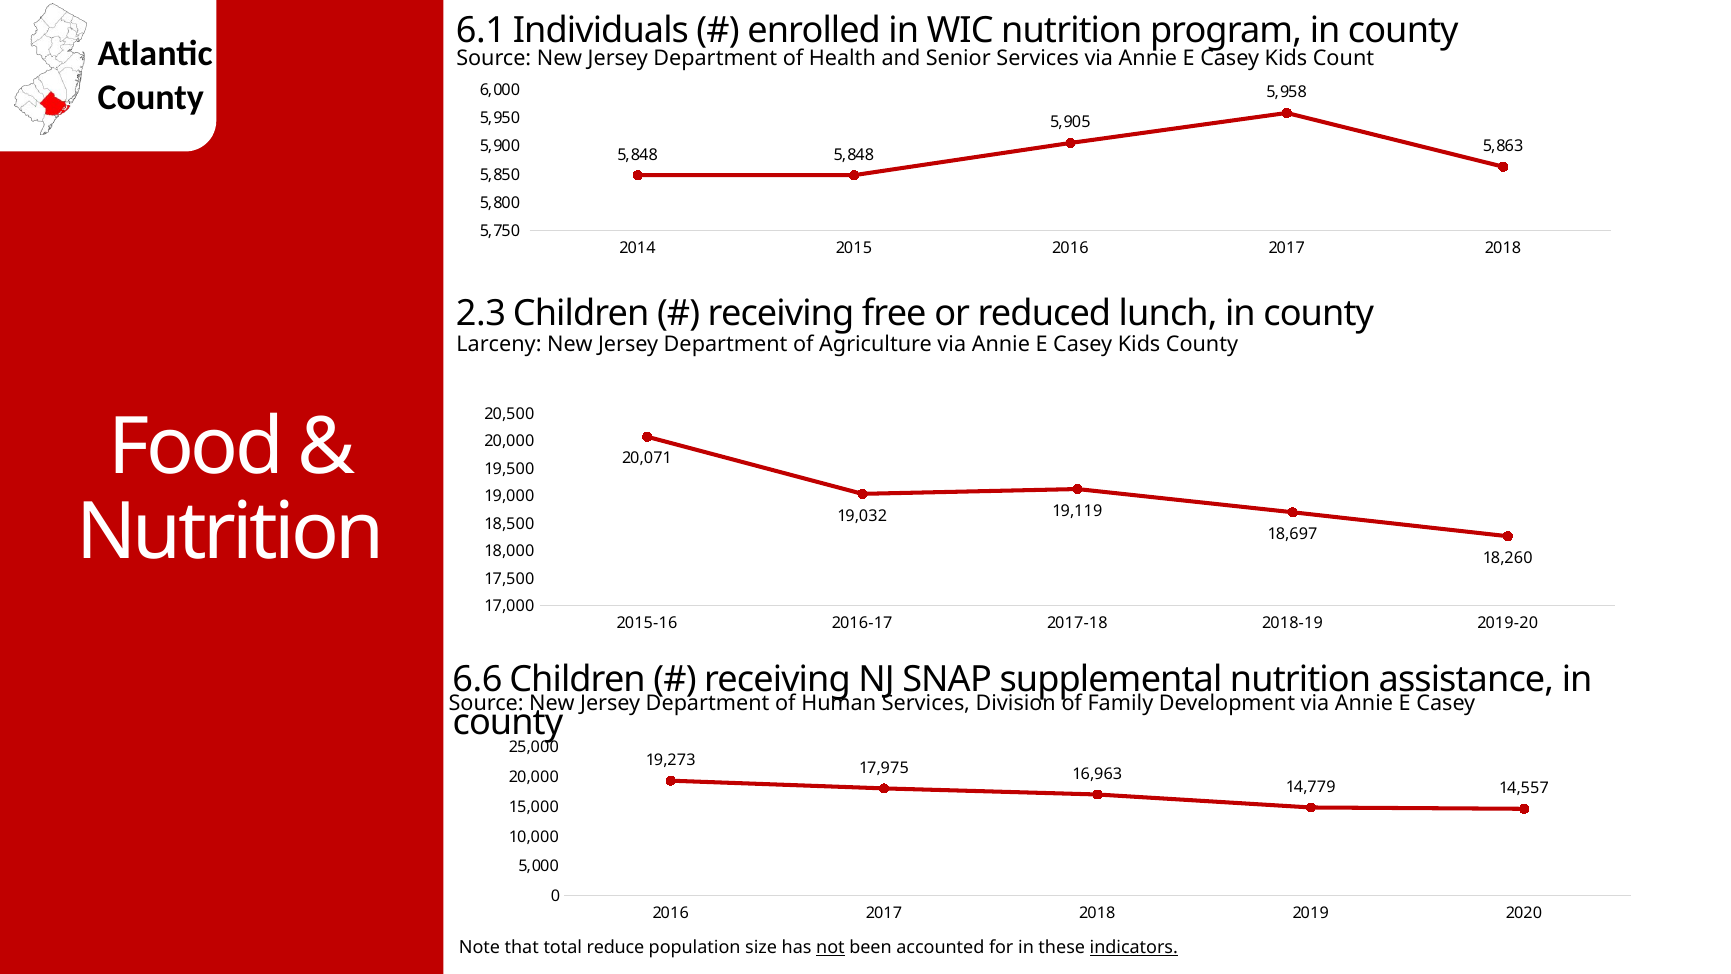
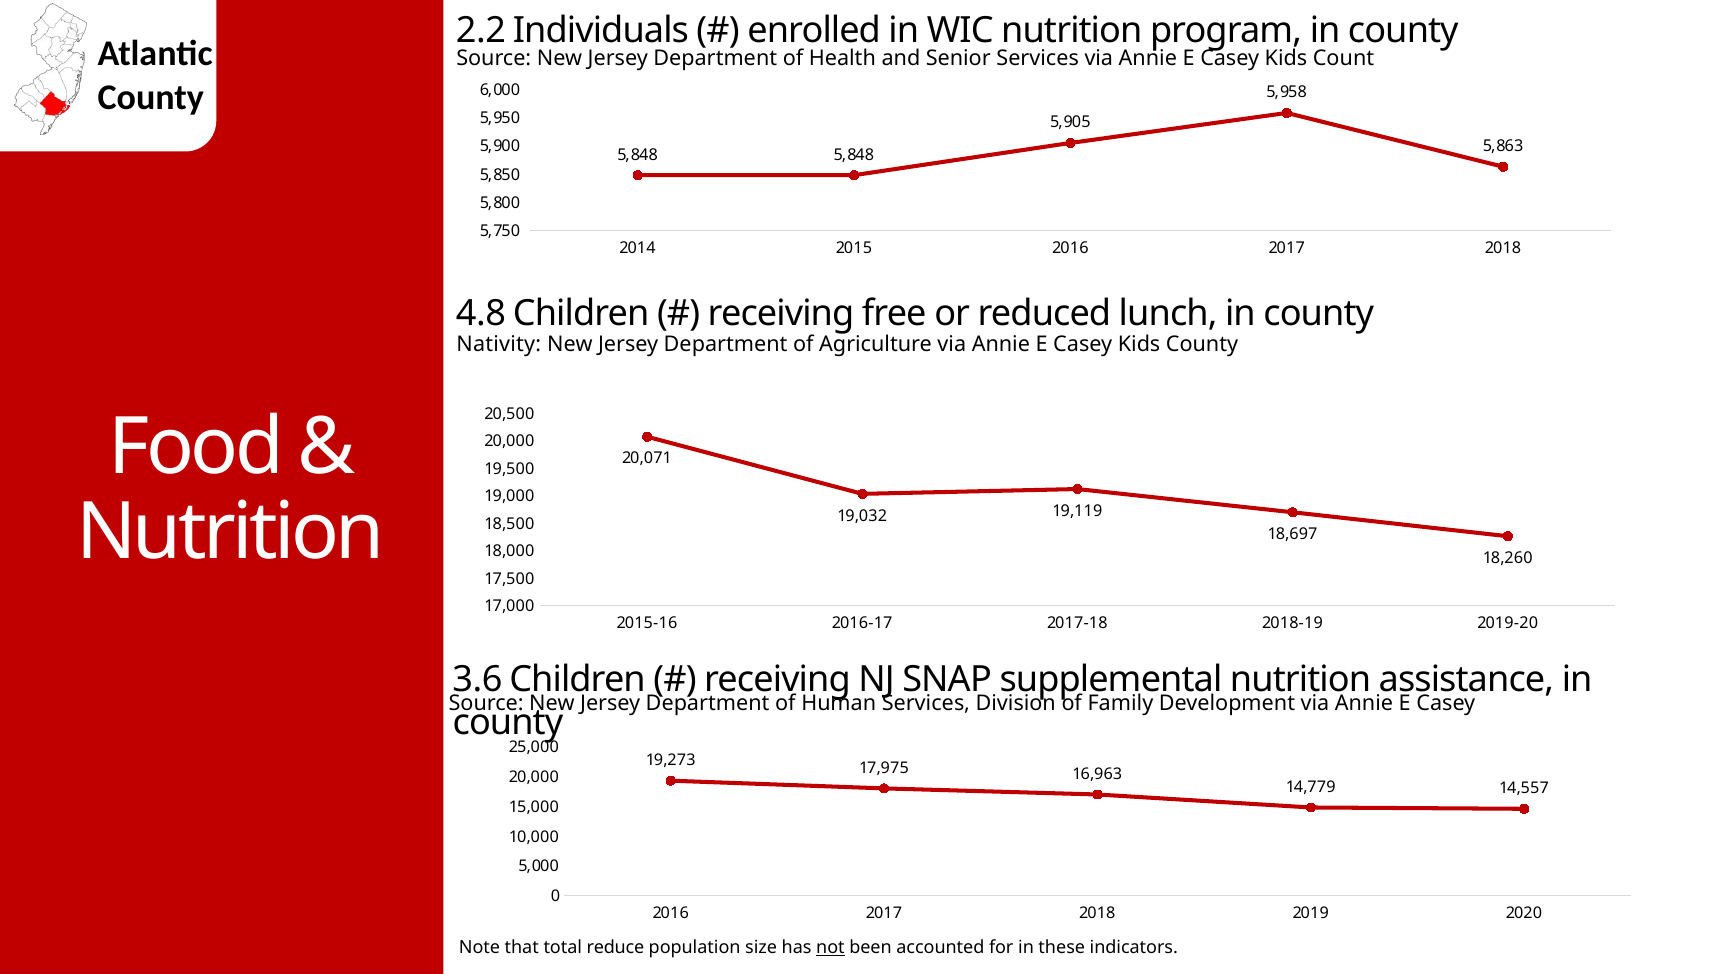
6.1: 6.1 -> 2.2 (481, 31)
2.3: 2.3 -> 4.8 (481, 314)
Larceny: Larceny -> Nativity (499, 344)
6.6: 6.6 -> 3.6 (477, 680)
indicators underline: present -> none (1134, 947)
